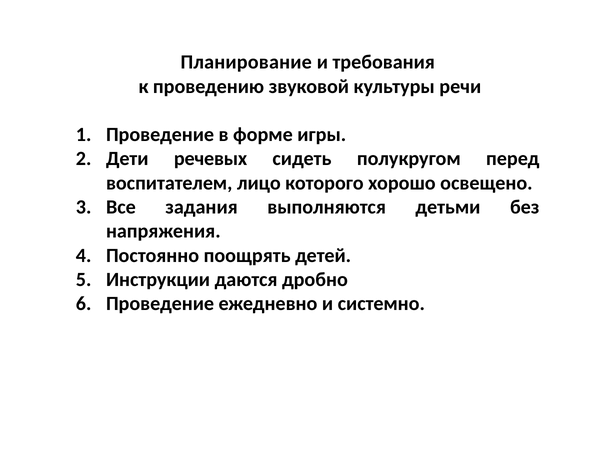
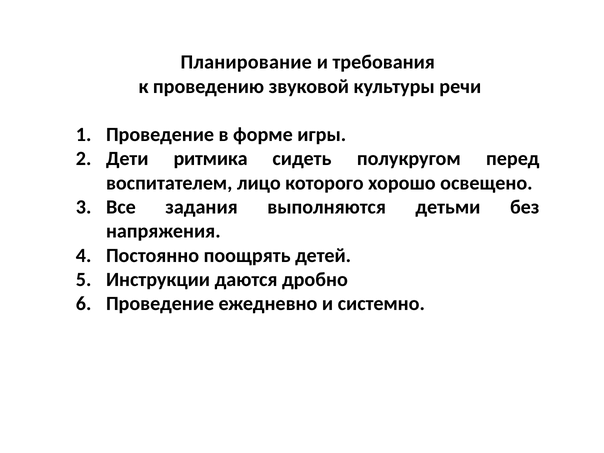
речевых: речевых -> ритмика (211, 159)
